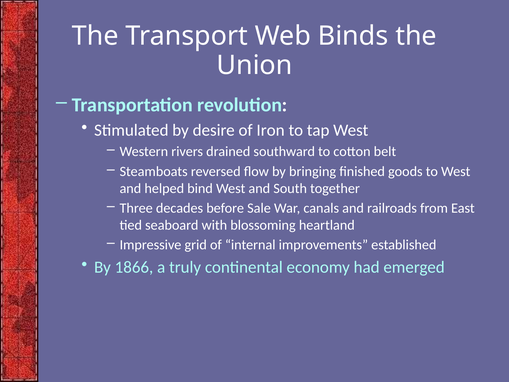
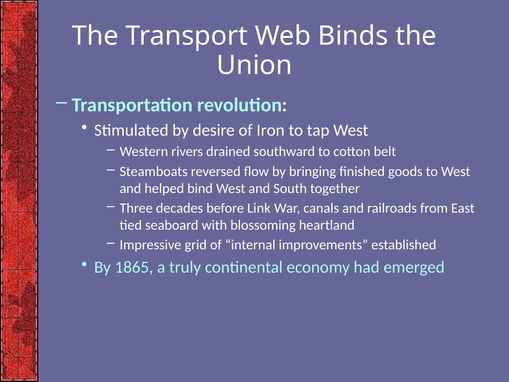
Sale: Sale -> Link (259, 208)
1866: 1866 -> 1865 (134, 267)
